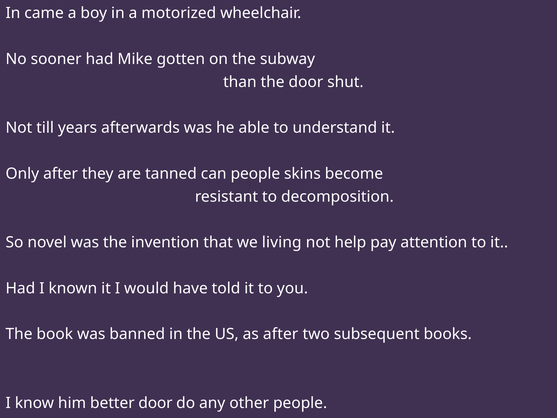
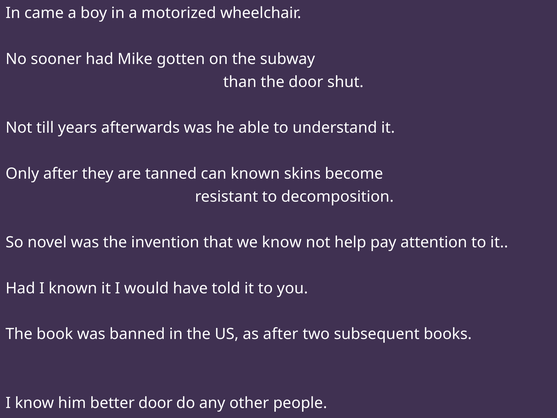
can people: people -> known (255, 174)
we living: living -> know (282, 242)
